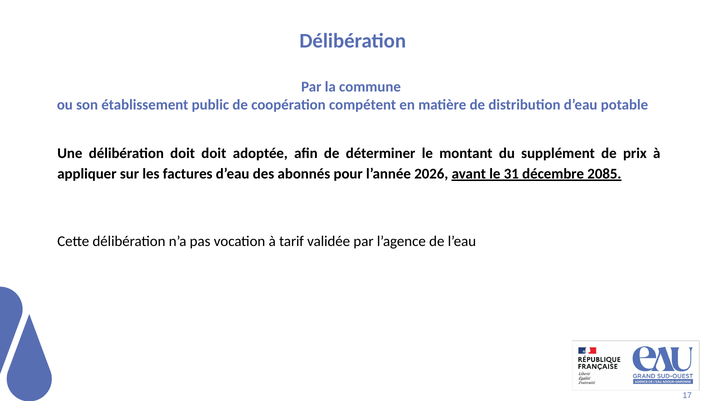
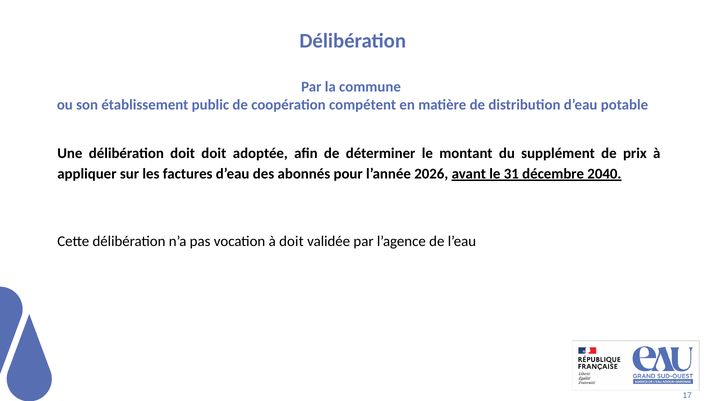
2085: 2085 -> 2040 (604, 174)
à tarif: tarif -> doit (291, 241)
